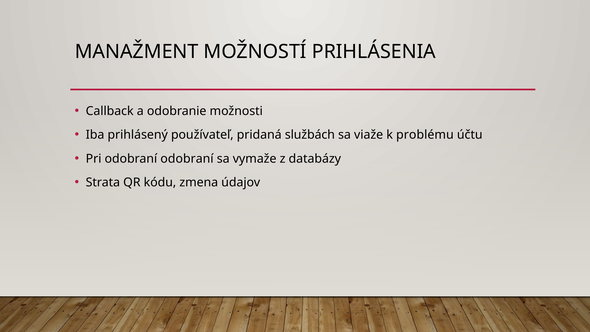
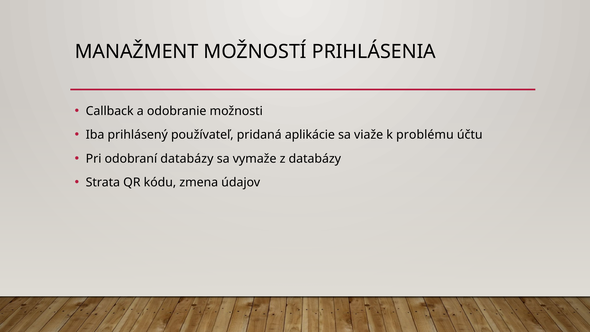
službách: službách -> aplikácie (310, 135)
odobraní odobraní: odobraní -> databázy (187, 159)
